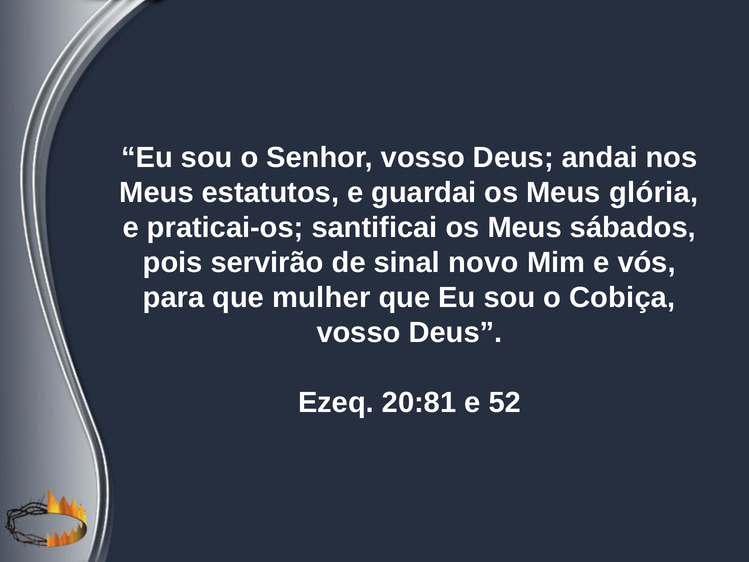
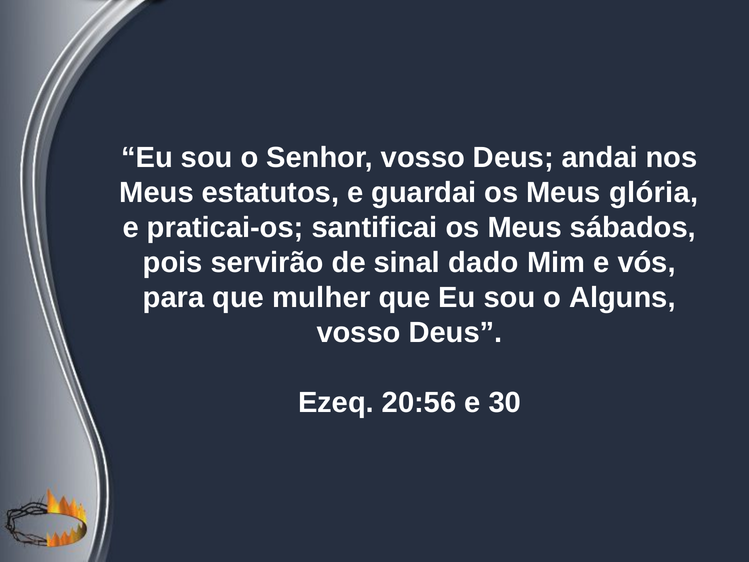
novo: novo -> dado (483, 263)
Cobiça: Cobiça -> Alguns (622, 298)
20:81: 20:81 -> 20:56 (419, 403)
52: 52 -> 30 (505, 403)
